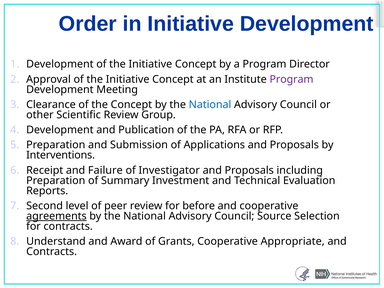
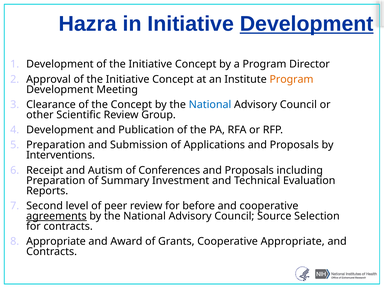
Order: Order -> Hazra (88, 24)
Development underline: none -> present (307, 24)
Program colour: purple -> orange (291, 79)
Failure: Failure -> Autism (105, 170)
Investigator: Investigator -> Conferences (169, 170)
Understand: Understand -> Appropriate (56, 241)
